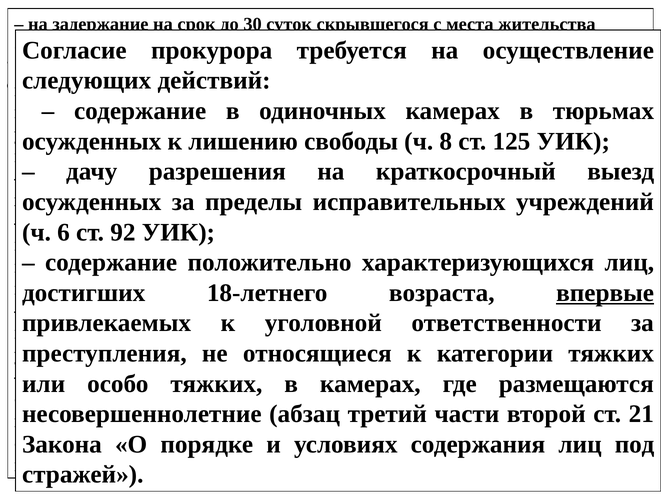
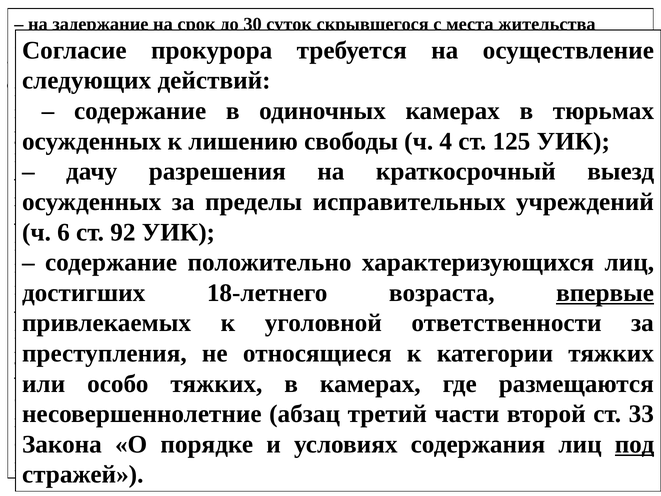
8: 8 -> 4 (446, 141)
21: 21 -> 33 (641, 414)
под underline: none -> present (635, 444)
